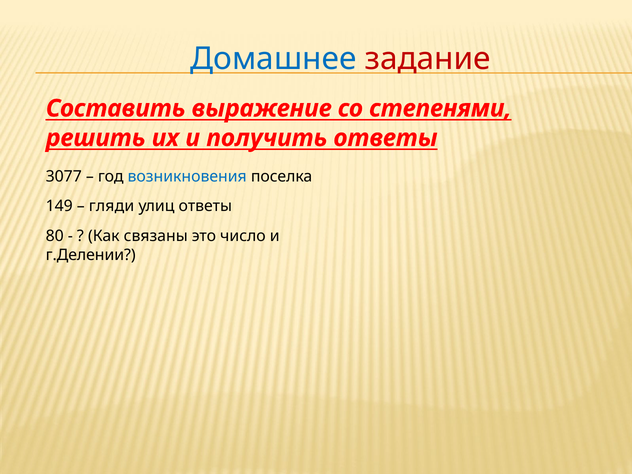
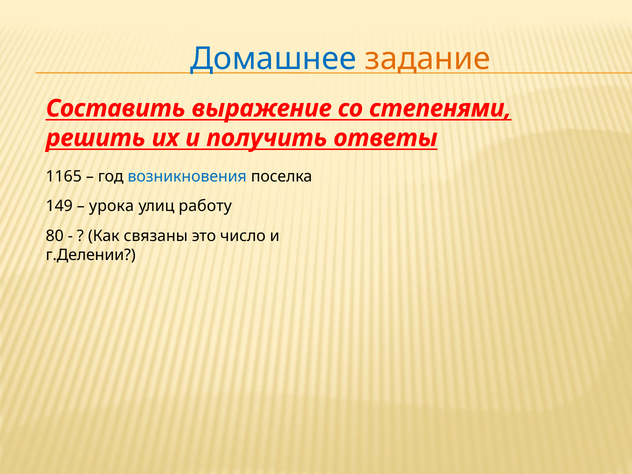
задание colour: red -> orange (428, 59)
3077: 3077 -> 1165 (64, 177)
гляди: гляди -> урока (112, 206)
улиц ответы: ответы -> работу (205, 206)
